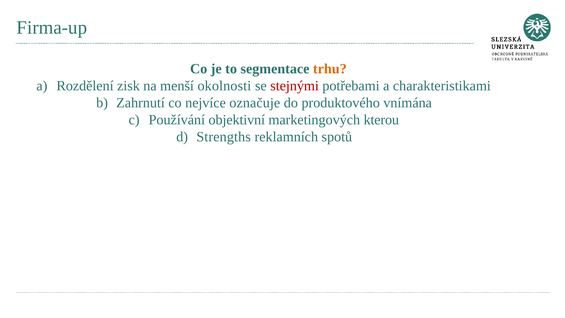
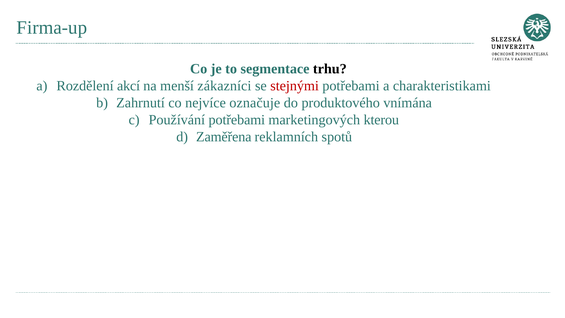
trhu colour: orange -> black (330, 69)
zisk: zisk -> akcí (129, 86)
okolnosti: okolnosti -> zákazníci (224, 86)
Používání objektivní: objektivní -> potřebami (237, 120)
Strengths: Strengths -> Zaměřena (224, 137)
